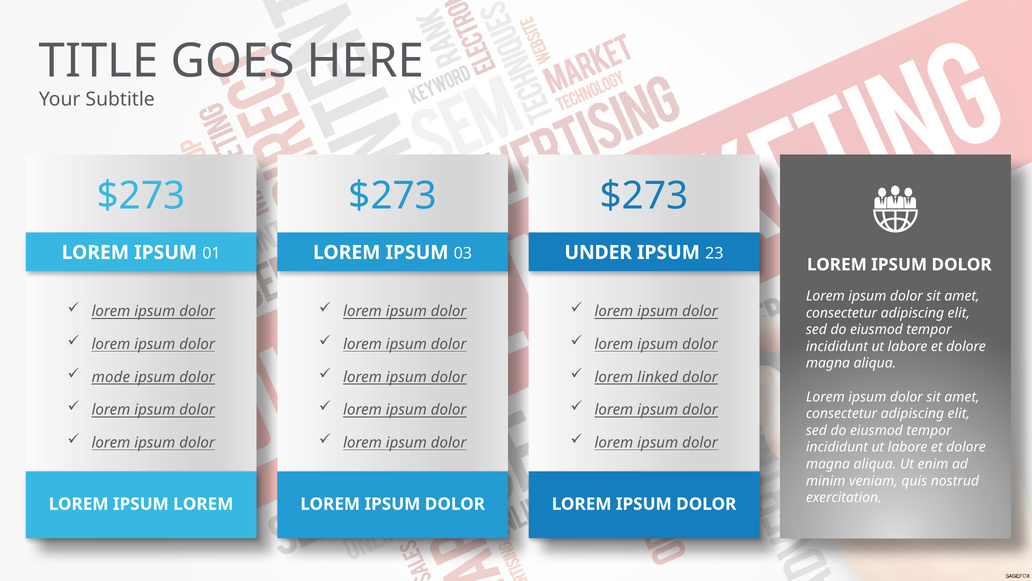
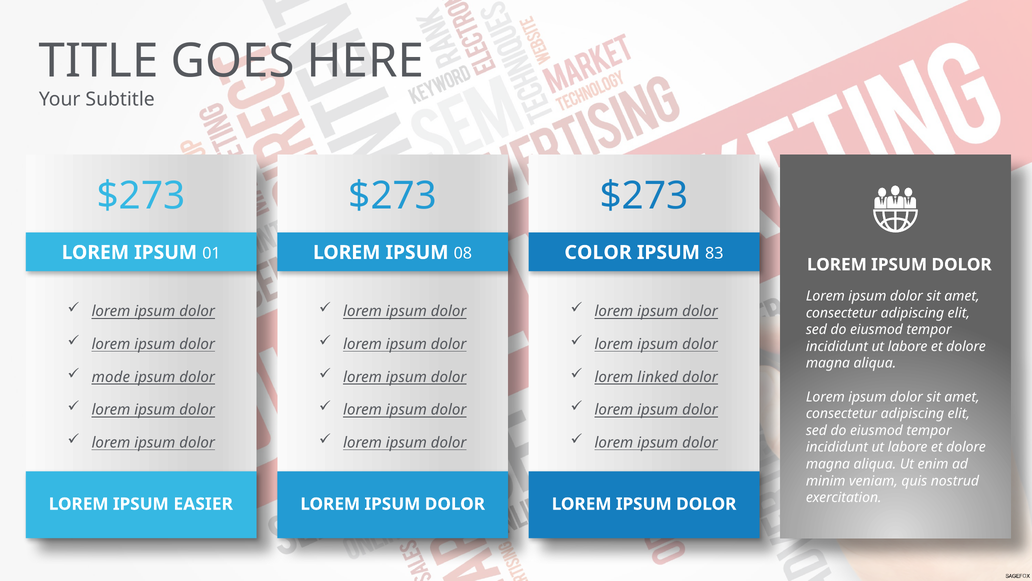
03: 03 -> 08 (463, 253)
UNDER: UNDER -> COLOR (598, 252)
23: 23 -> 83 (714, 253)
IPSUM LOREM: LOREM -> EASIER (203, 504)
